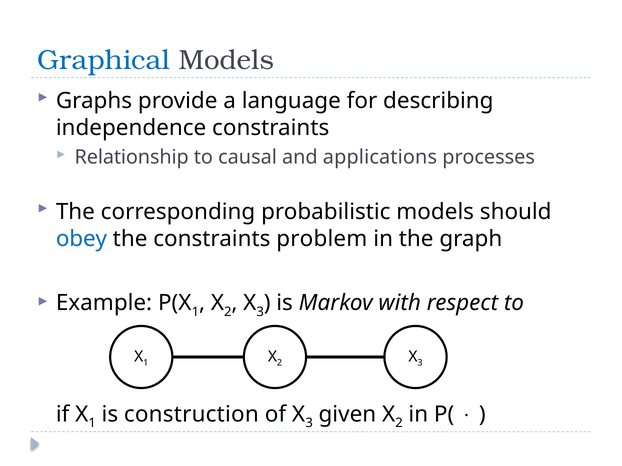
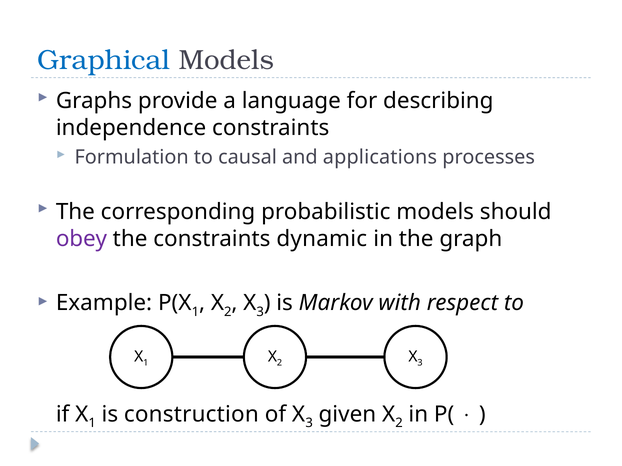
Relationship: Relationship -> Formulation (132, 158)
obey colour: blue -> purple (81, 239)
problem: problem -> dynamic (322, 239)
